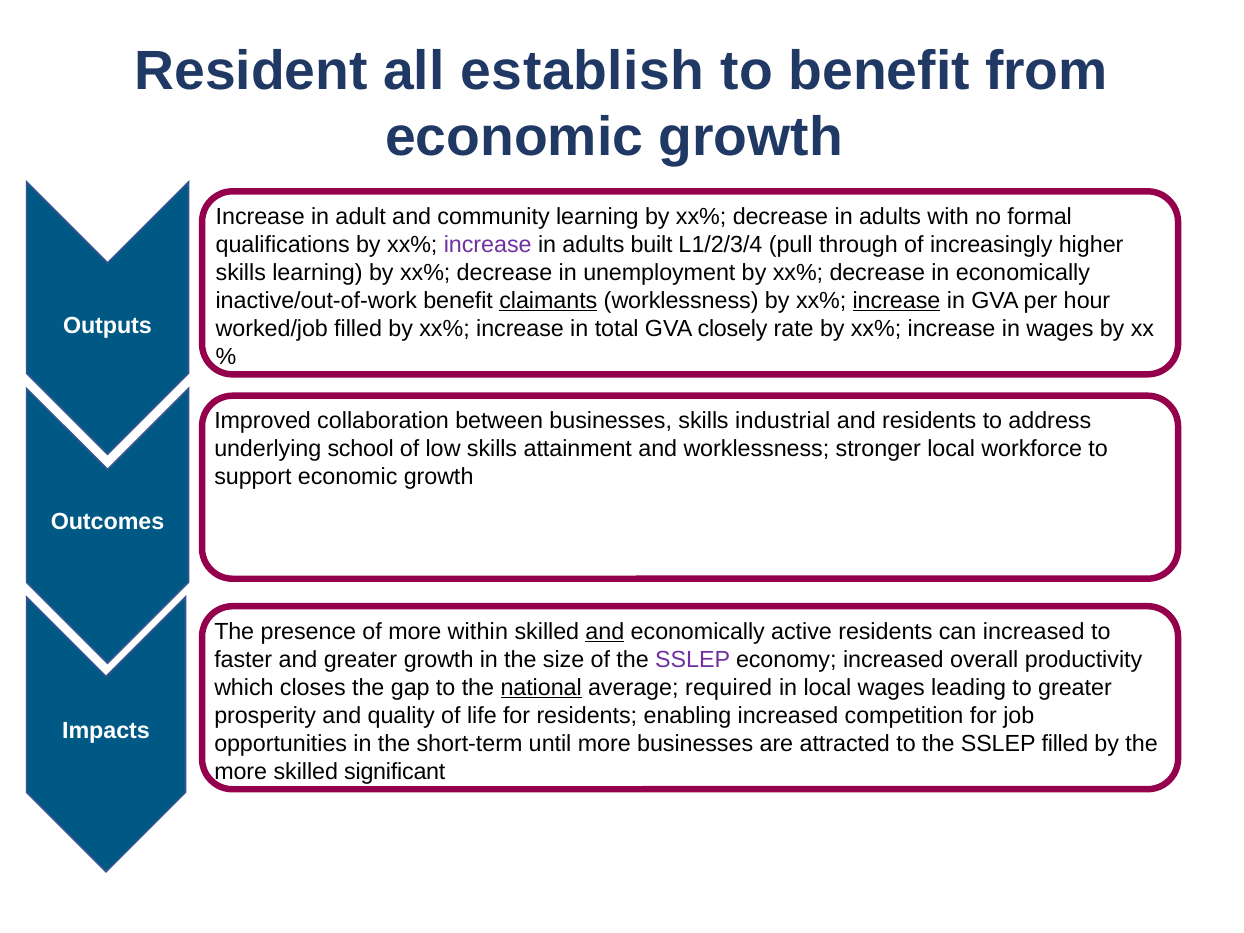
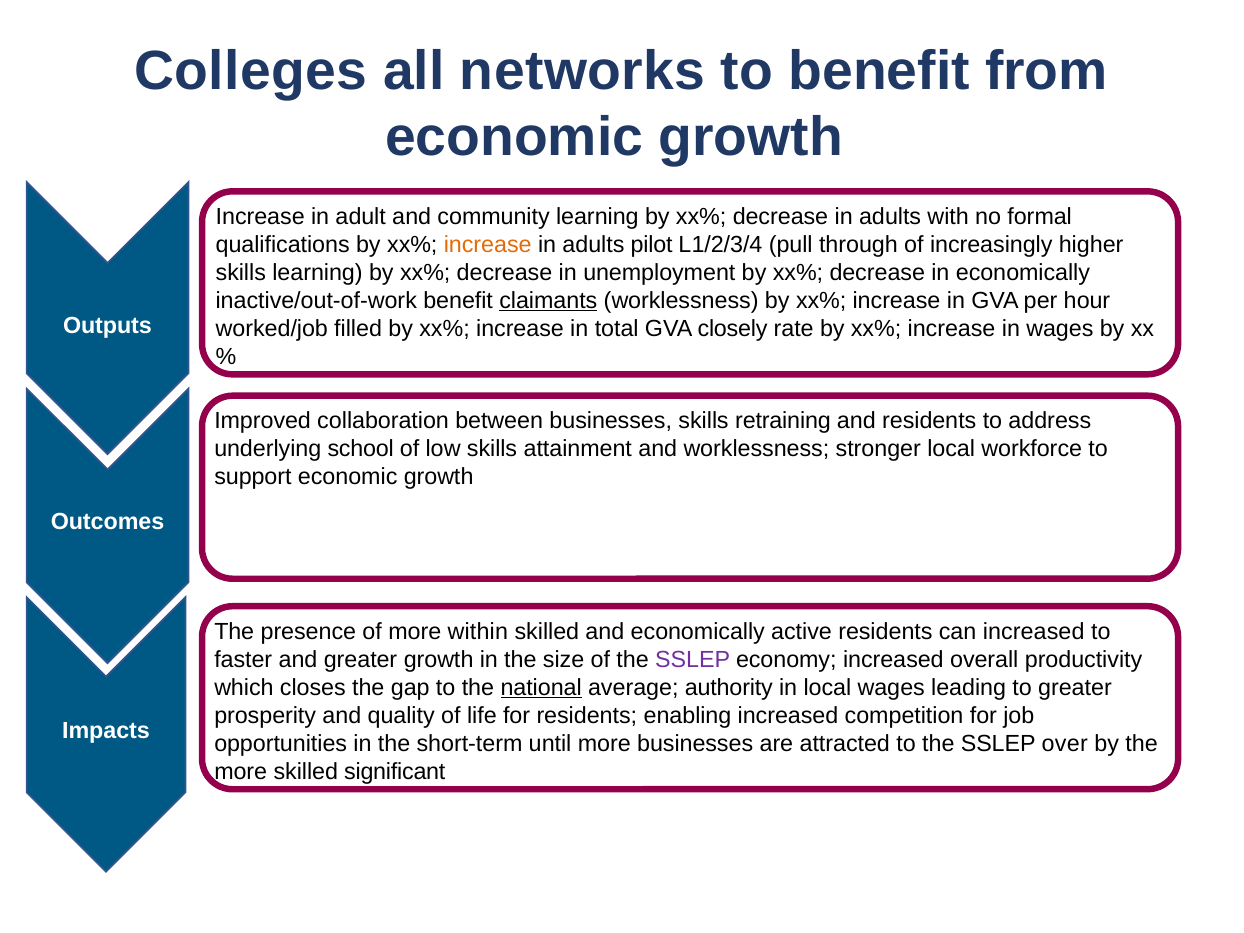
Resident: Resident -> Colleges (251, 71)
establish: establish -> networks (583, 71)
increase colour: purple -> orange (488, 245)
built: built -> pilot (652, 245)
increase underline: present -> none (896, 301)
industrial: industrial -> retraining (783, 421)
and underline: present -> none (605, 632)
required: required -> authority (729, 688)
SSLEP filled: filled -> over (1065, 744)
